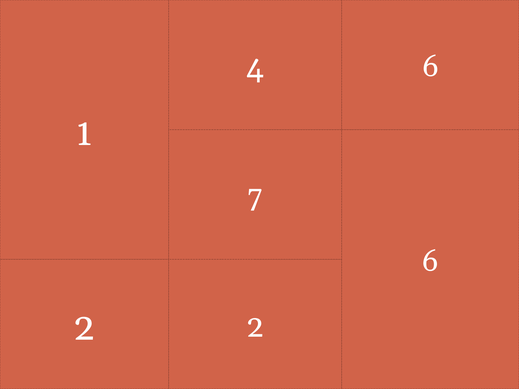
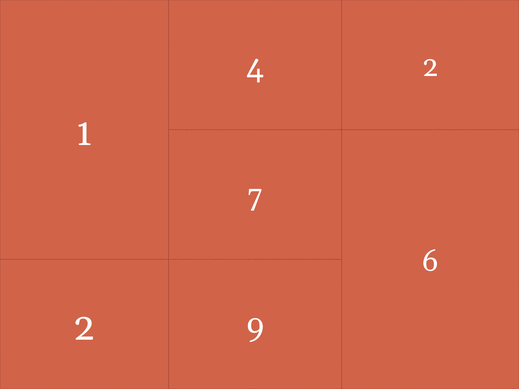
4 6: 6 -> 2 (430, 67)
2 2: 2 -> 9 (255, 327)
